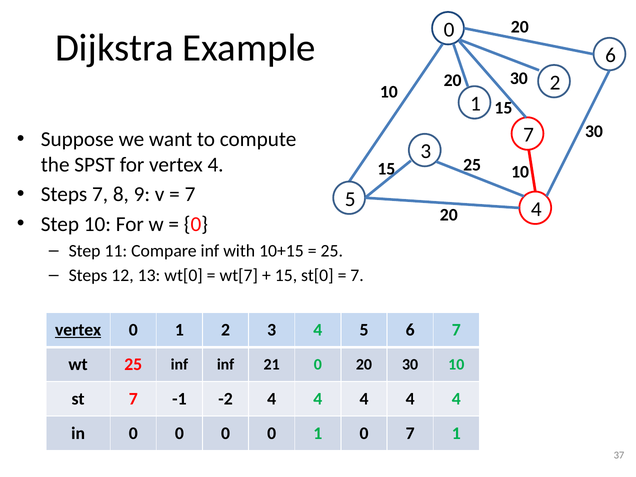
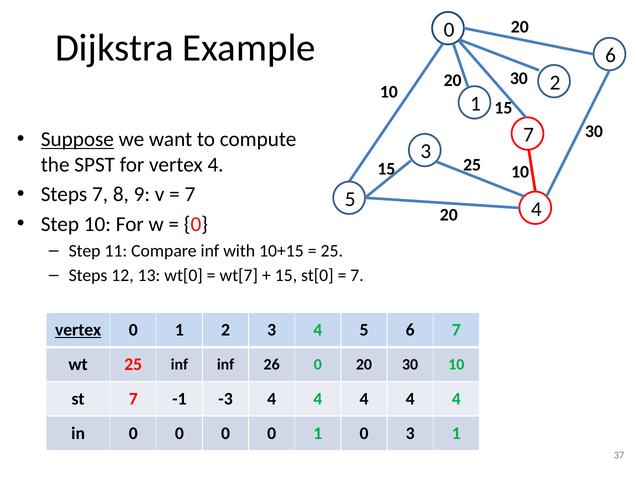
Suppose underline: none -> present (77, 139)
21: 21 -> 26 (272, 365)
-2: -2 -> -3 (226, 399)
0 7: 7 -> 3 (410, 433)
